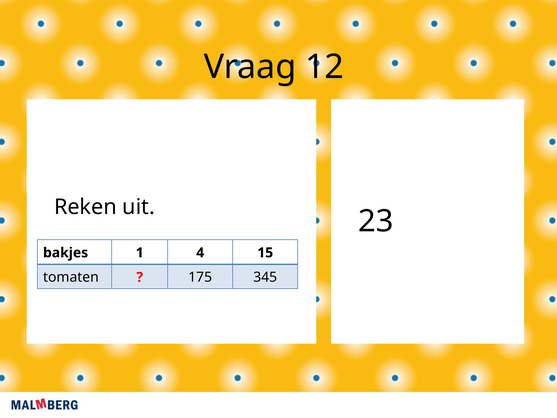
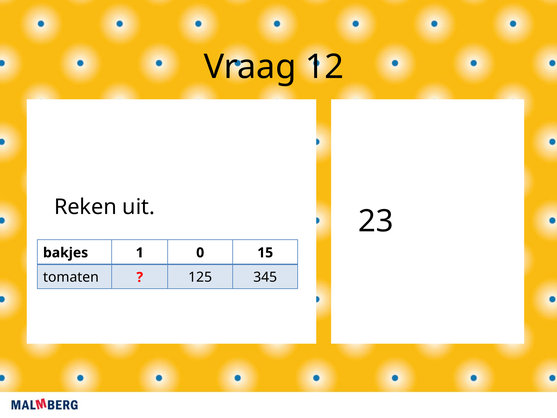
4: 4 -> 0 (200, 253)
175: 175 -> 125 (200, 277)
